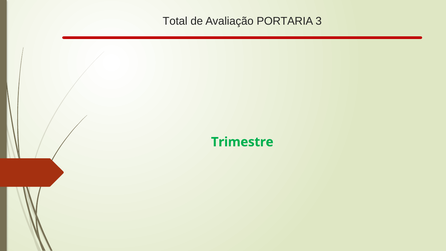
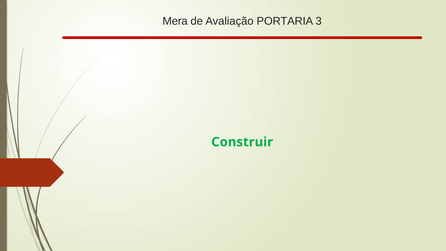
Total: Total -> Mera (175, 21)
Trimestre: Trimestre -> Construir (242, 142)
